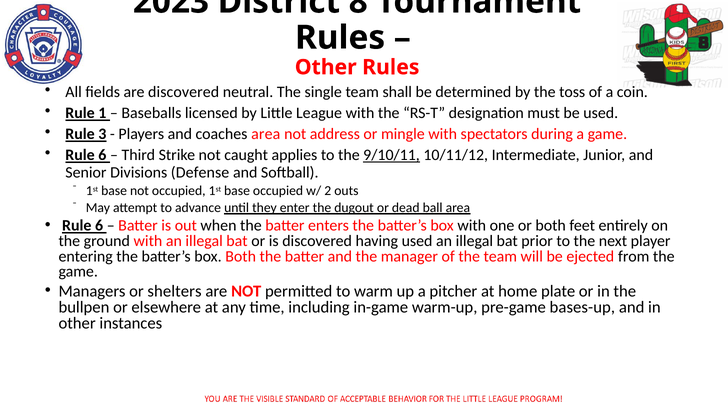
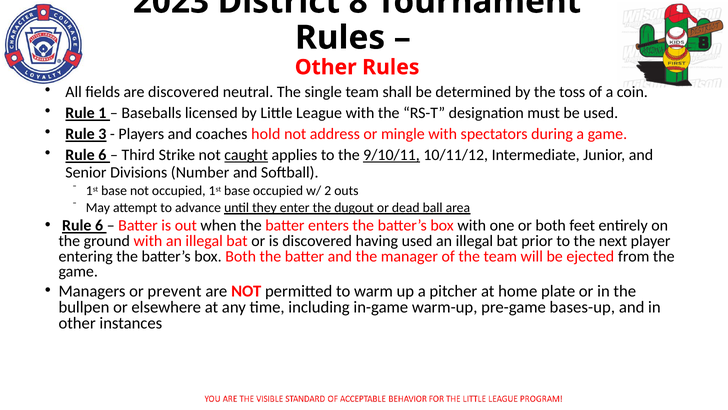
coaches area: area -> hold (266, 134)
caught underline: none -> present (246, 155)
Defense: Defense -> Number (200, 172)
shelters: shelters -> prevent (174, 291)
